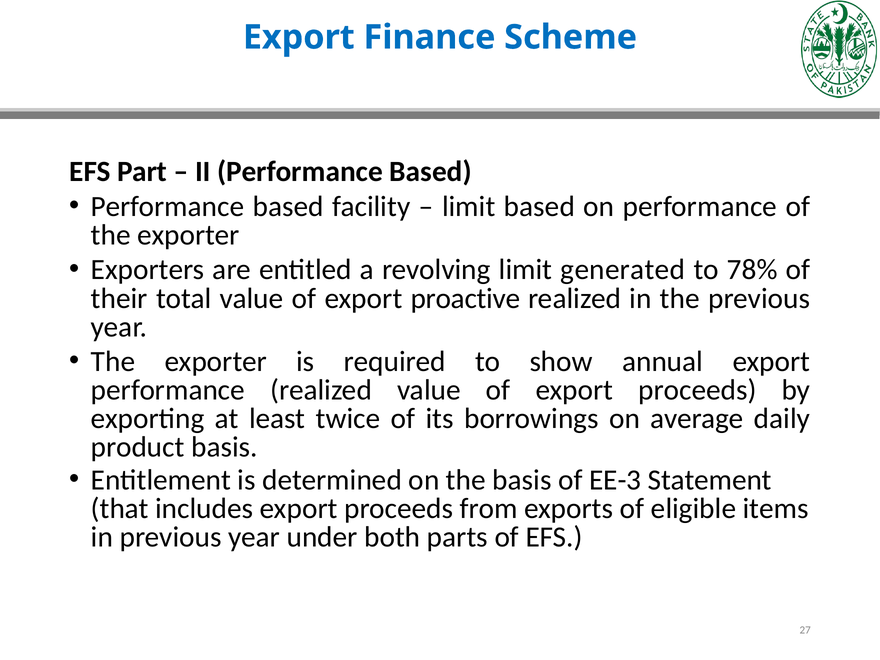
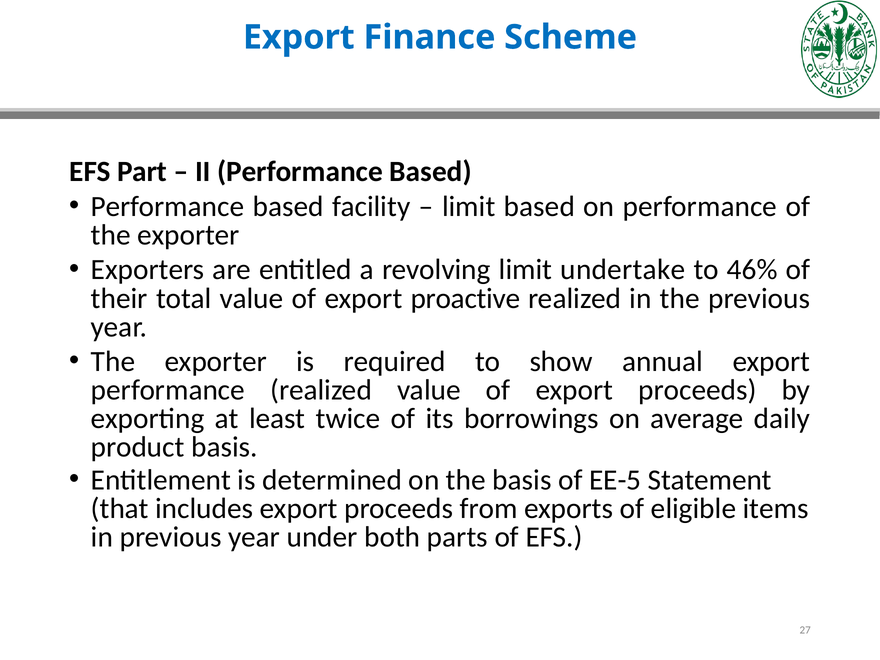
generated: generated -> undertake (623, 270)
78%: 78% -> 46% (752, 270)
EE-3: EE-3 -> EE-5 (615, 480)
